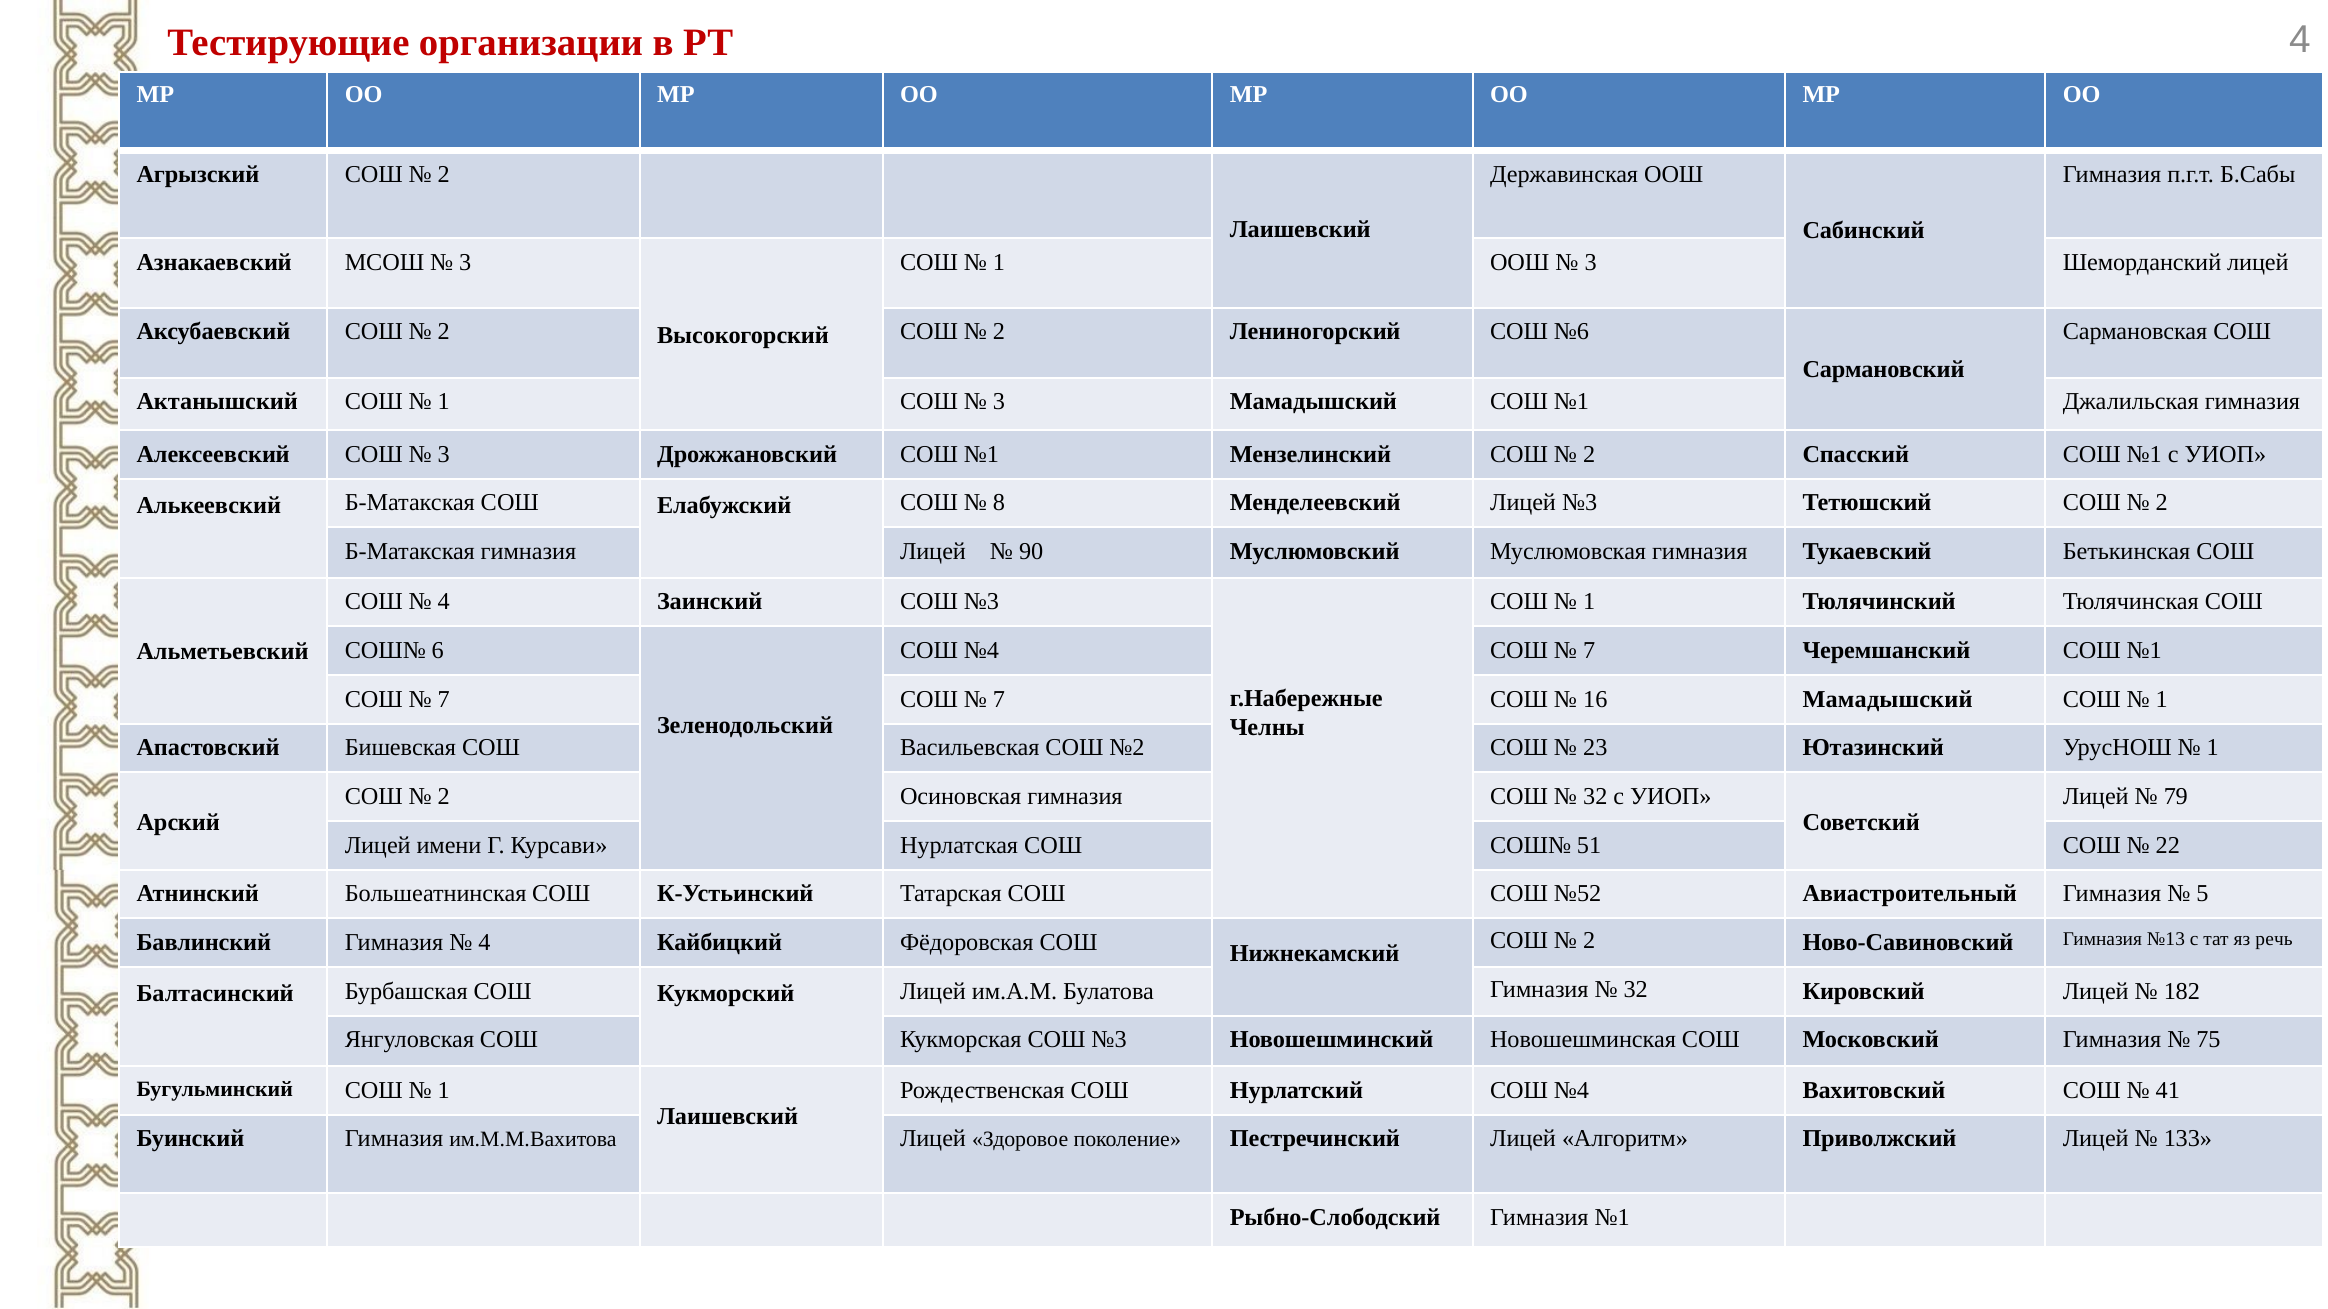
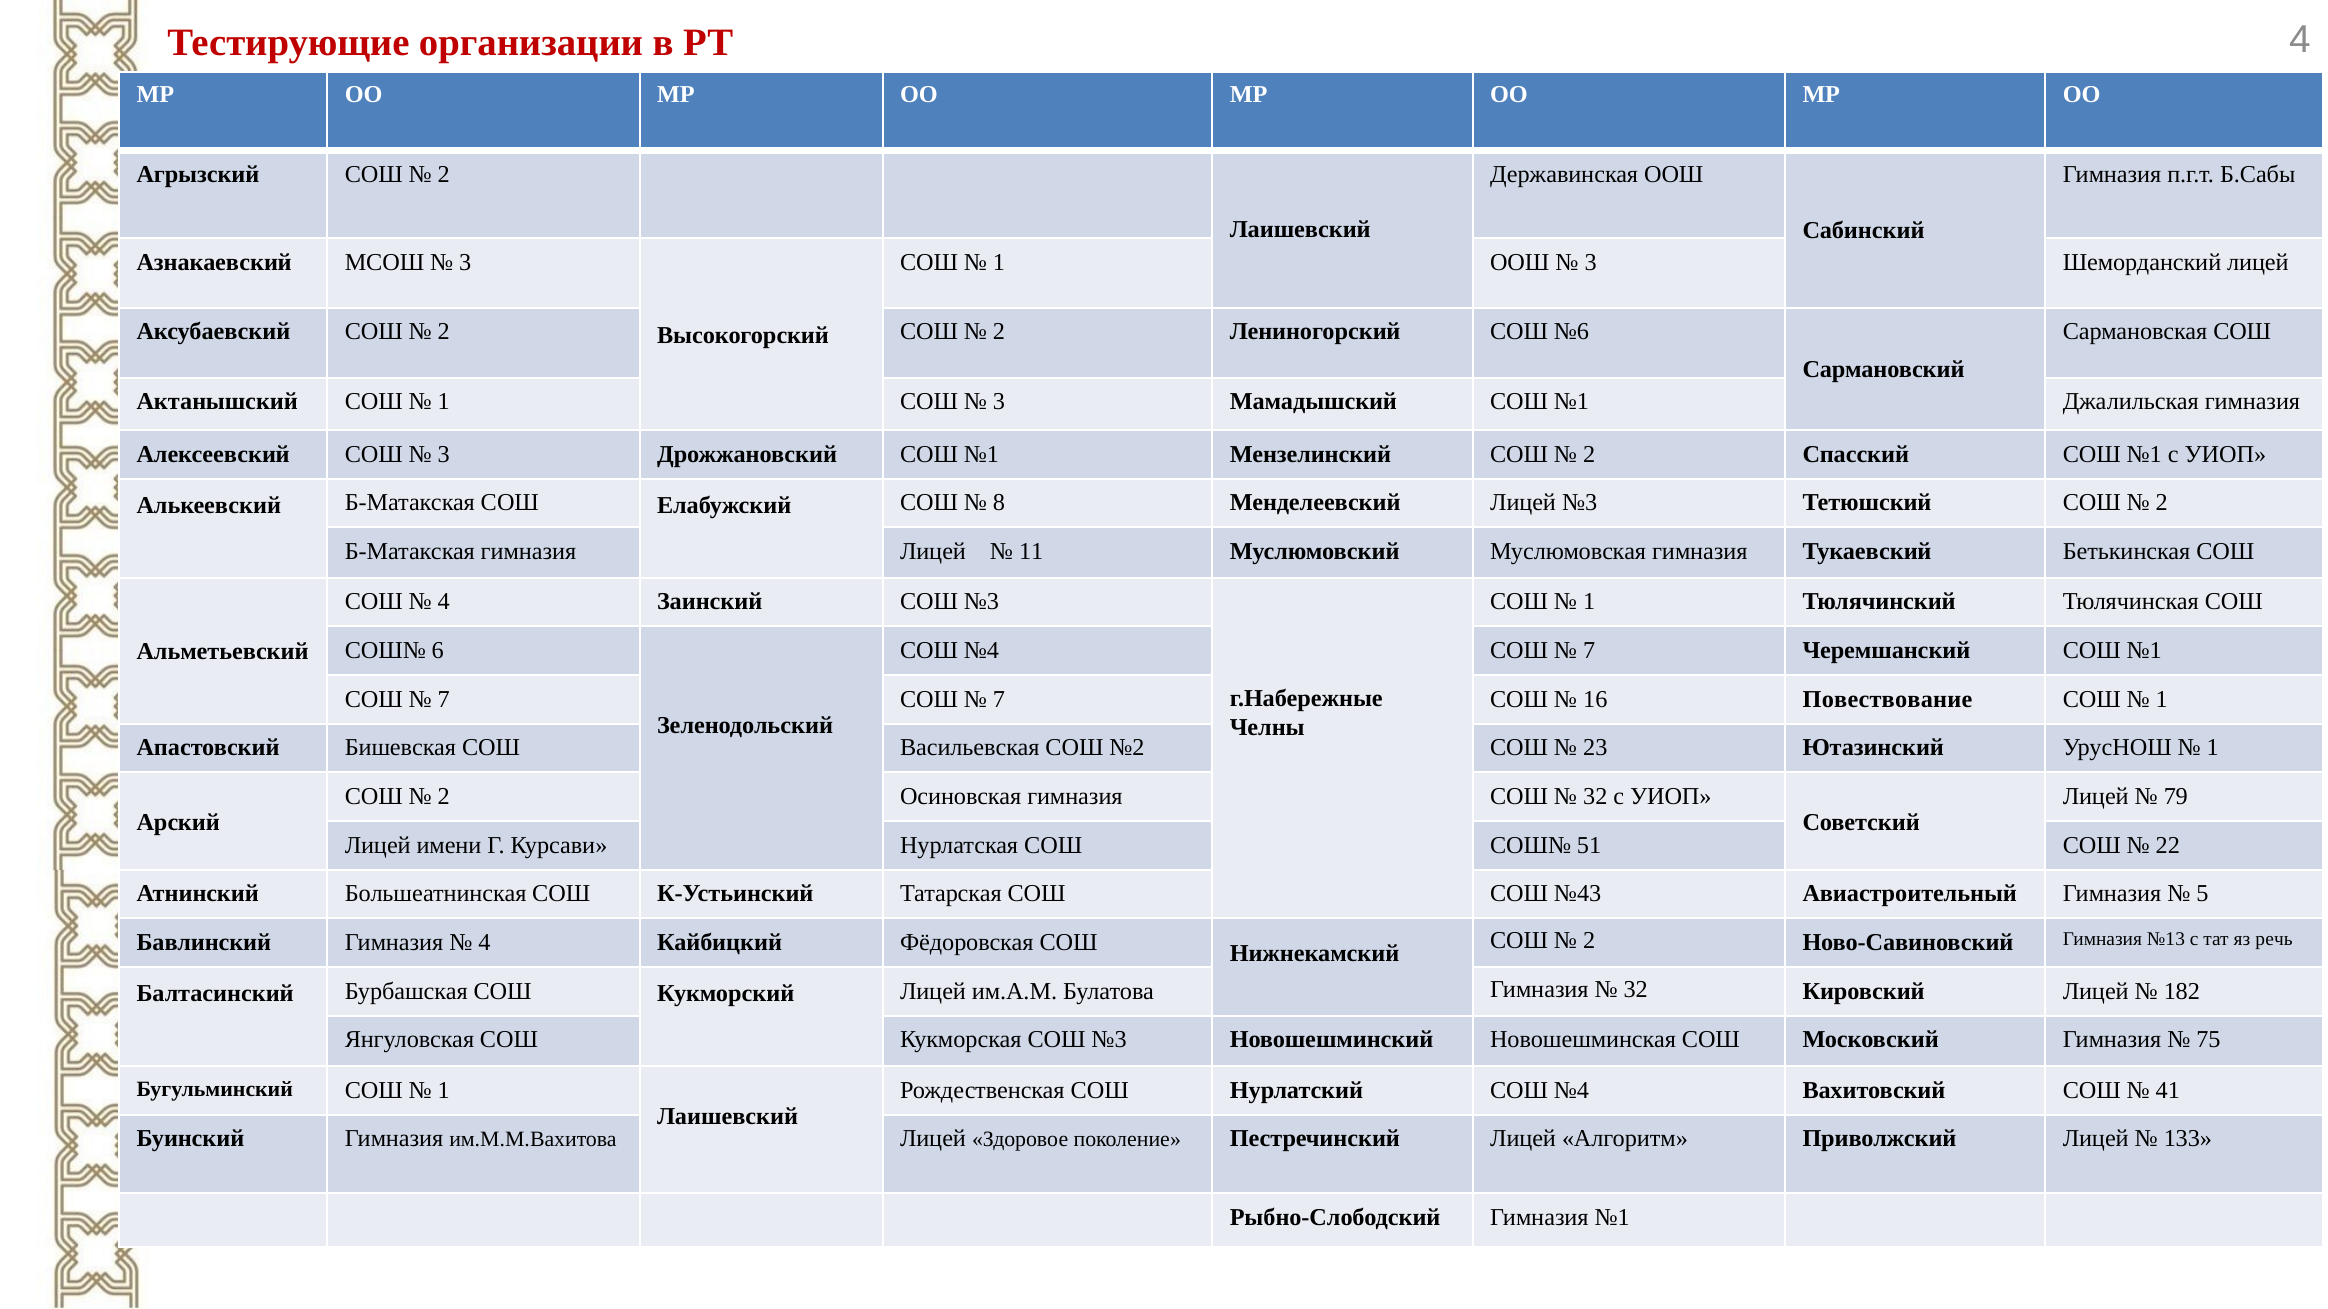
90: 90 -> 11 (1031, 552)
16 Мамадышский: Мамадышский -> Повествование (1888, 699)
№52: №52 -> №43 (1578, 894)
